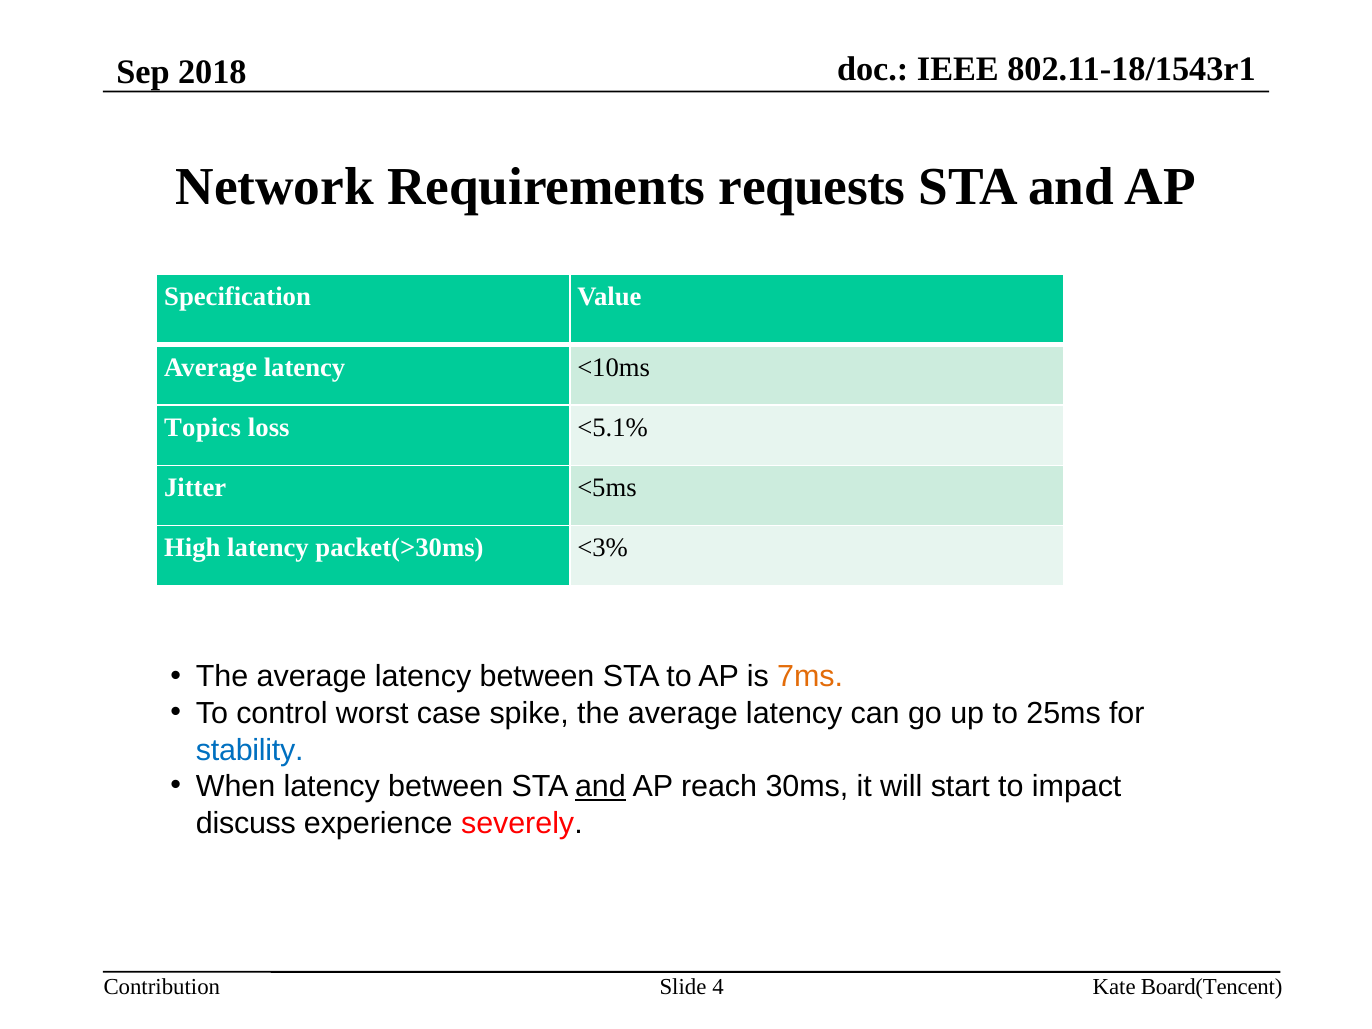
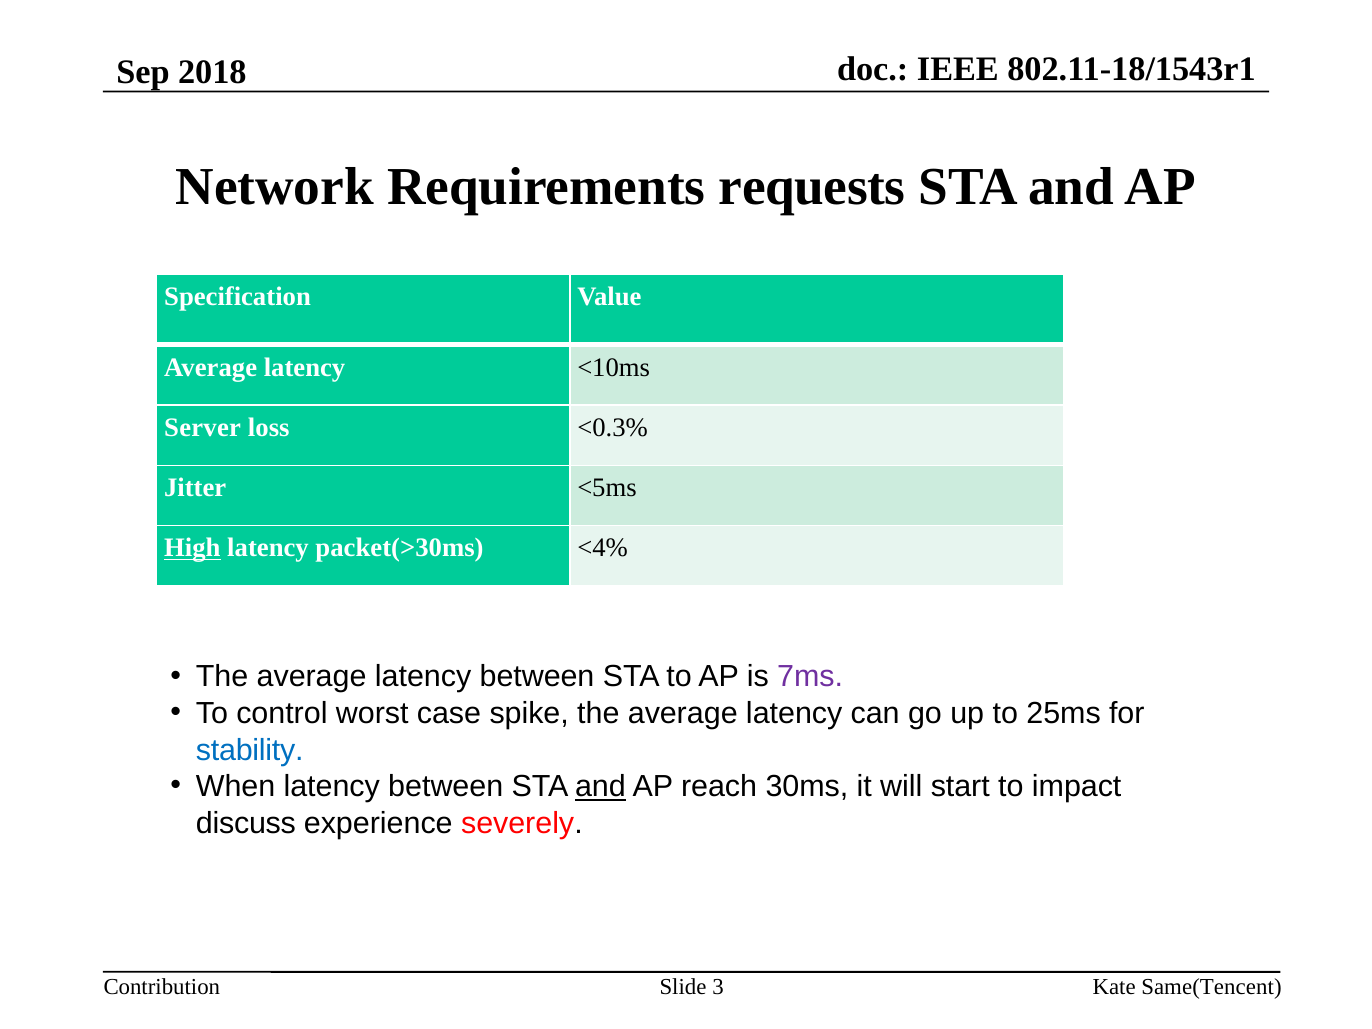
Topics: Topics -> Server (203, 428)
<5.1%: <5.1% -> <0.3% (613, 428)
High underline: none -> present (192, 548)
<3%: <3% -> <4% (603, 548)
7ms colour: orange -> purple (810, 677)
4: 4 -> 3 (718, 987)
Board(Tencent: Board(Tencent -> Same(Tencent (1211, 987)
